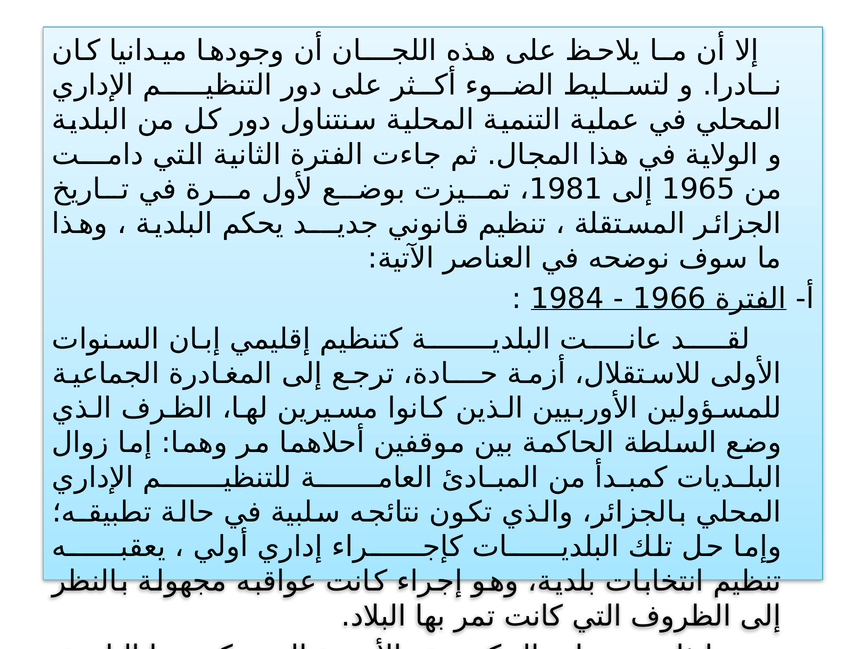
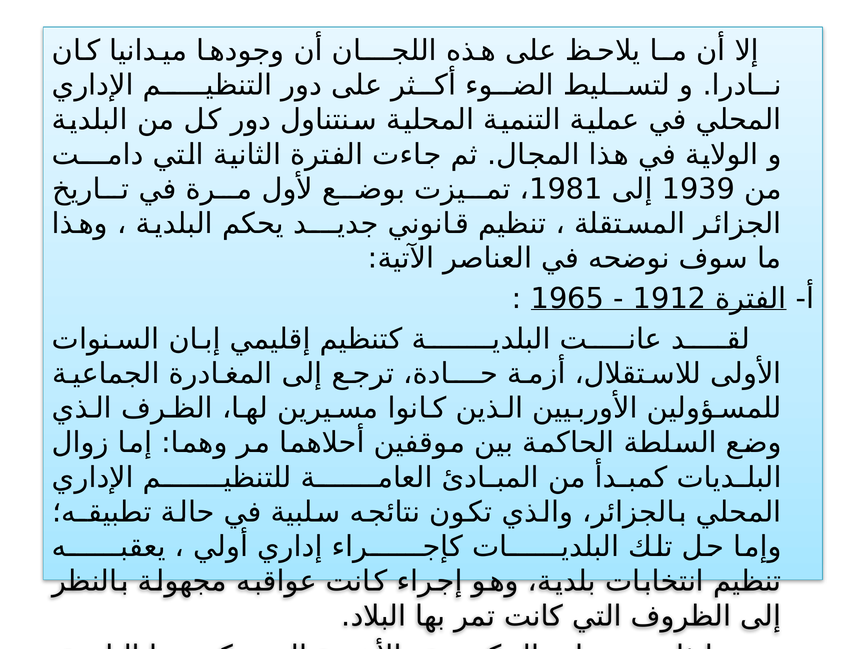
1965: 1965 -> 1939 (698, 189)
1984: 1984 -> 1965 (568, 299)
1966: 1966 -> 1912 (670, 299)
